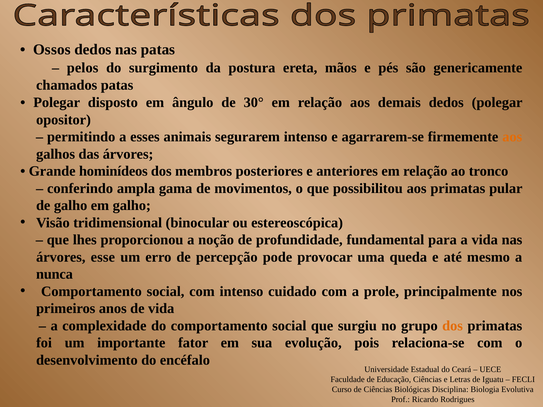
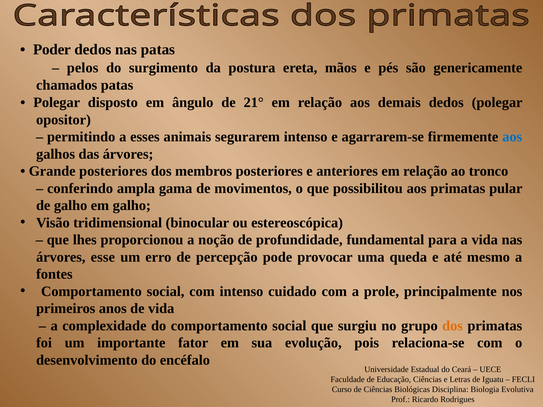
Ossos: Ossos -> Poder (52, 50)
30°: 30° -> 21° (254, 103)
aos colour: orange -> blue (512, 137)
Grande hominídeos: hominídeos -> posteriores (113, 171)
nunca: nunca -> fontes (54, 274)
